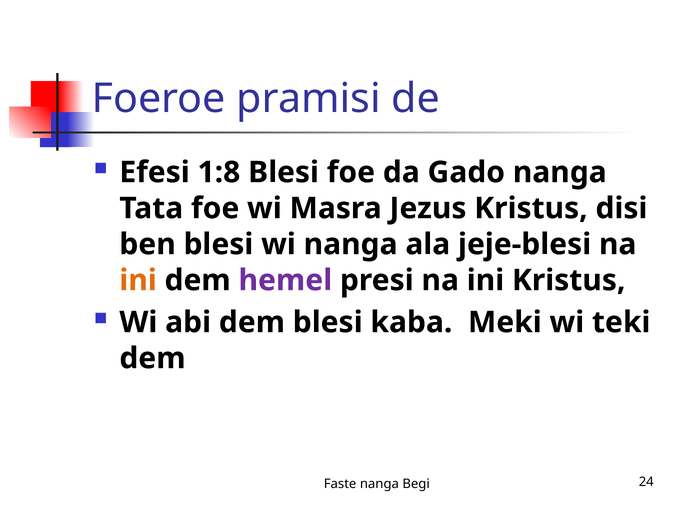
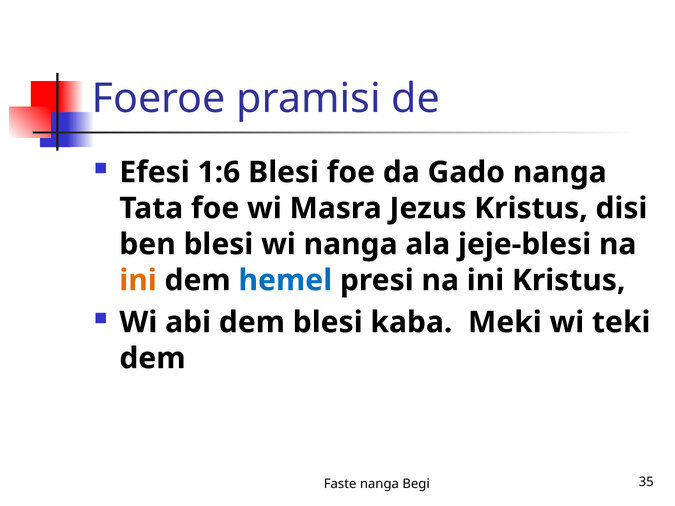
1:8: 1:8 -> 1:6 (219, 172)
hemel colour: purple -> blue (285, 280)
24: 24 -> 35 (646, 482)
